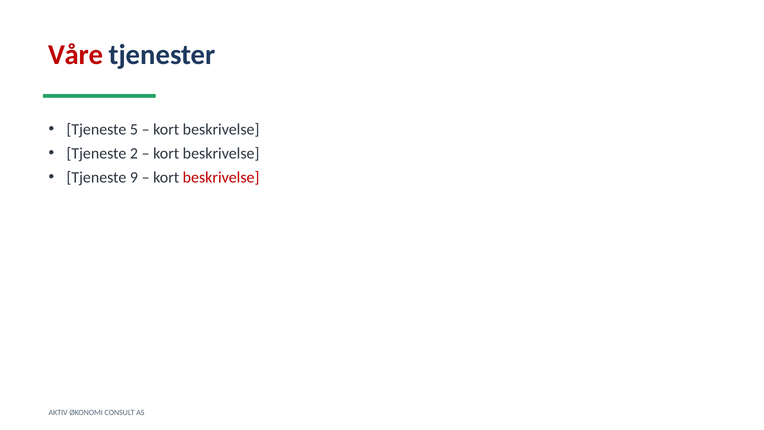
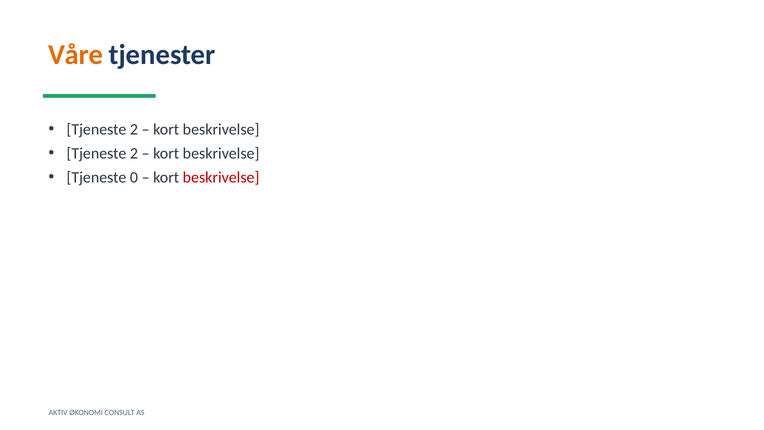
Våre colour: red -> orange (76, 55)
5: 5 -> 2 (134, 129)
9: 9 -> 0 (134, 177)
